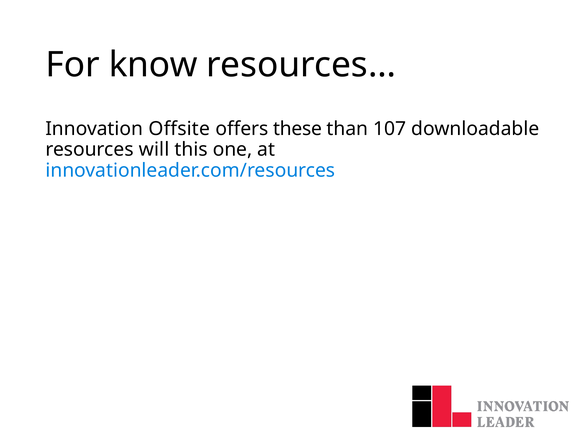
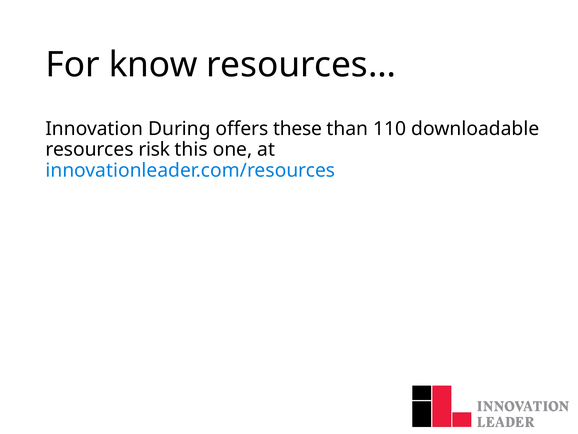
Offsite: Offsite -> During (179, 129)
107: 107 -> 110 (390, 129)
will: will -> risk (154, 149)
